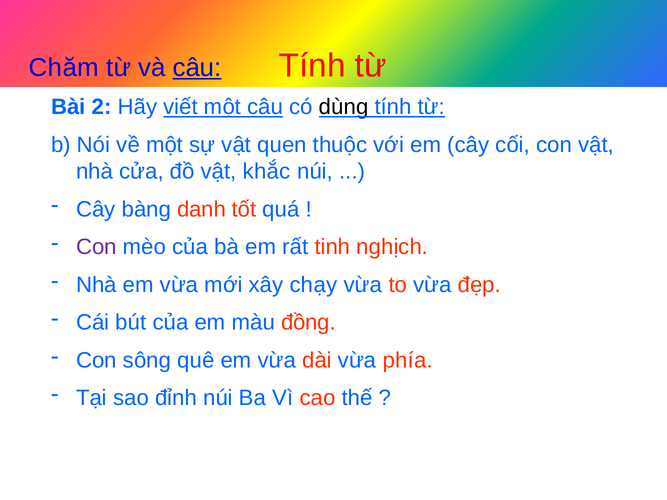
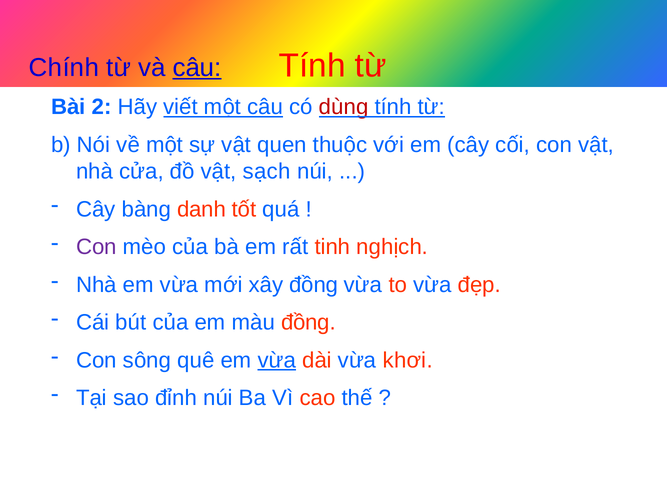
Chăm: Chăm -> Chính (64, 68)
dùng colour: black -> red (344, 107)
khắc: khắc -> sạch (267, 172)
xây chạy: chạy -> đồng (314, 285)
vừa underline: none -> present (277, 361)
phía: phía -> khơi (408, 361)
